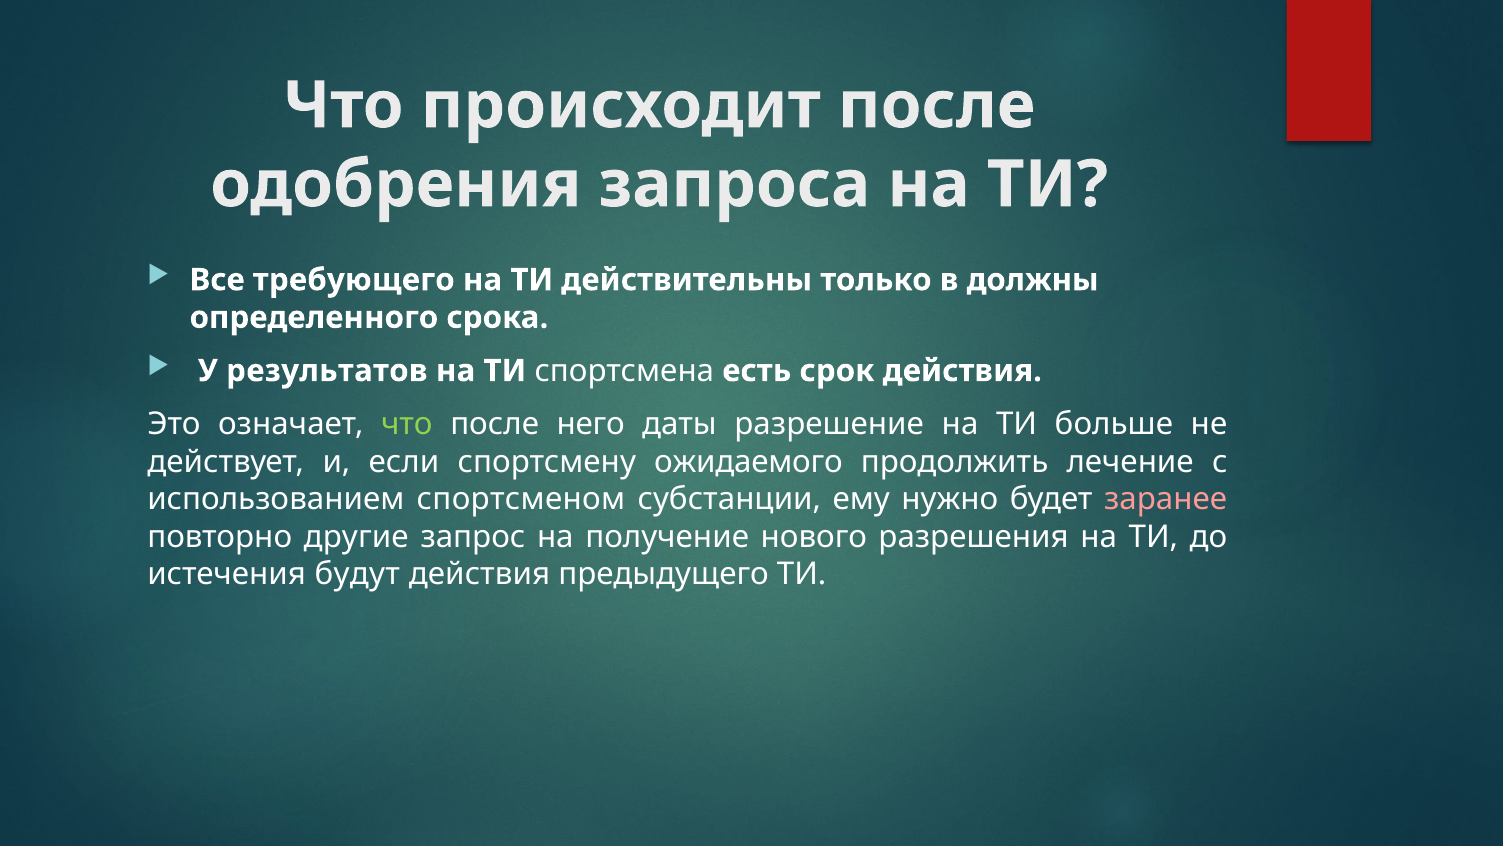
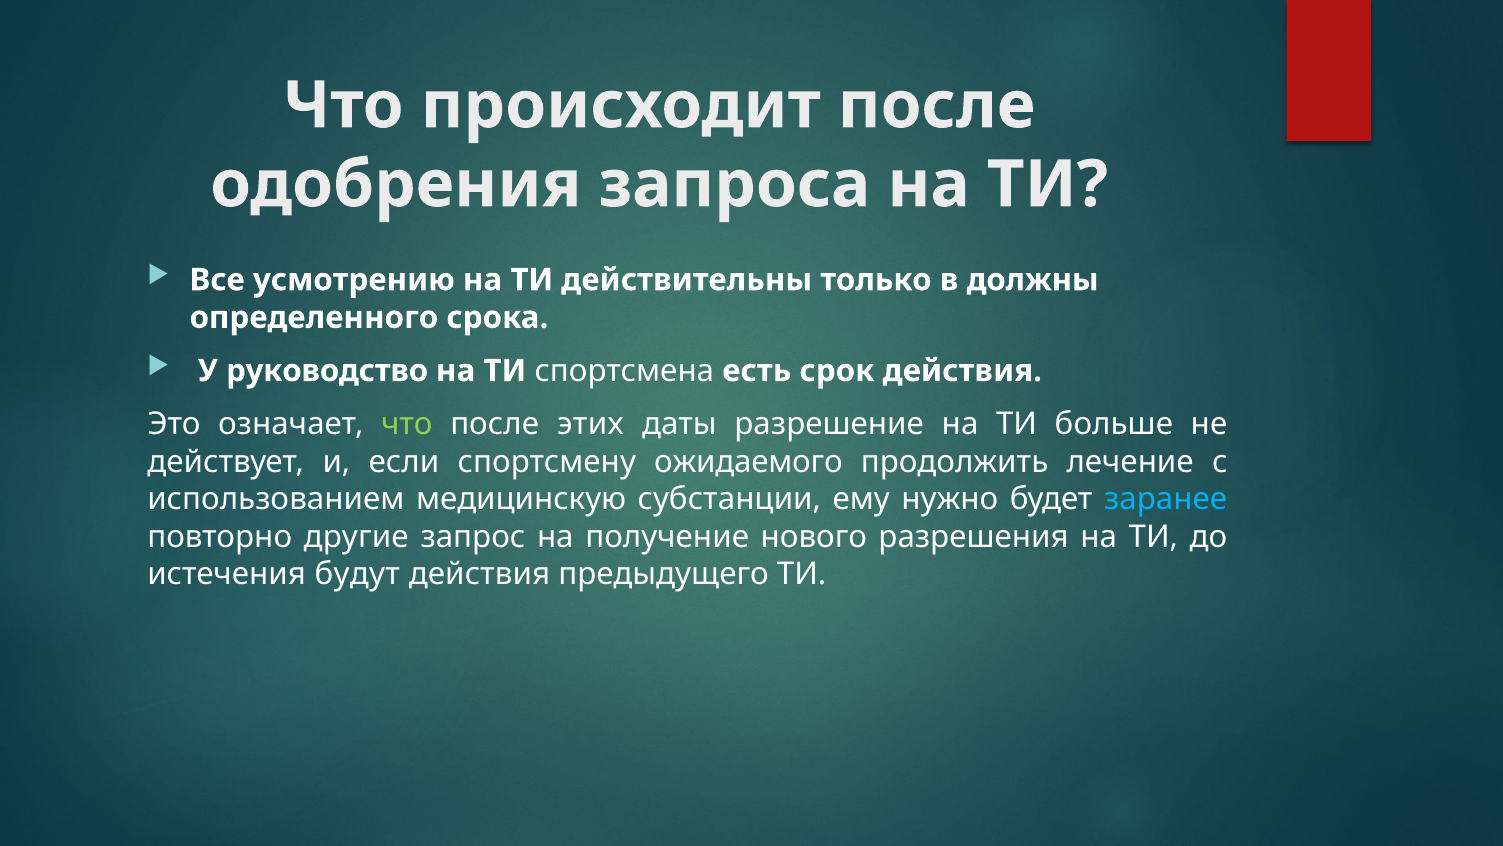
требующего: требующего -> усмотрению (354, 280)
результатов: результатов -> руководство (327, 371)
него: него -> этих (590, 424)
спортсменом: спортсменом -> медицинскую (521, 499)
заранее colour: pink -> light blue (1166, 499)
